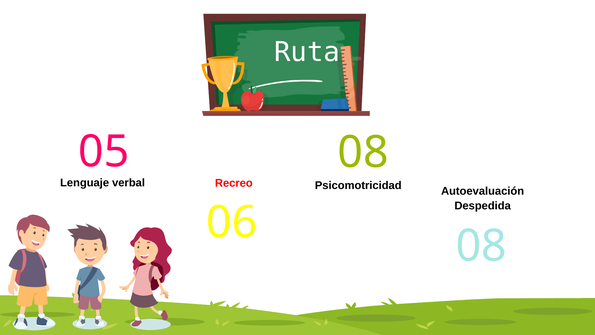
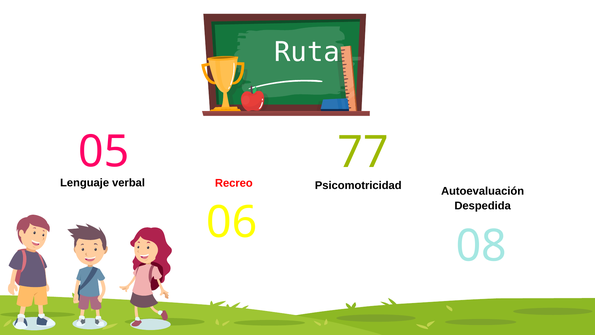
08: 08 -> 77 (363, 152)
